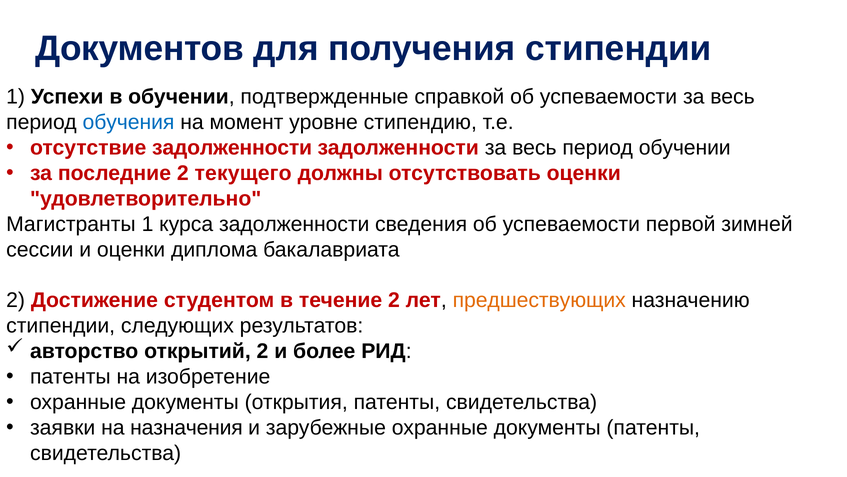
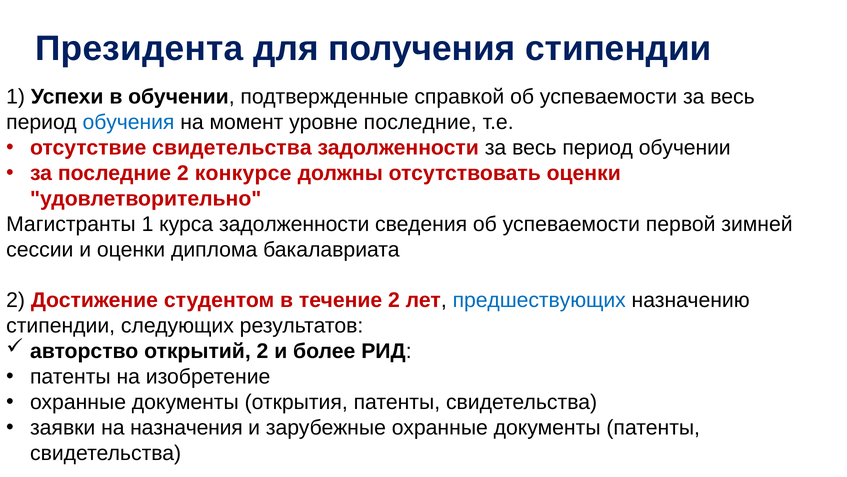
Документов: Документов -> Президента (139, 48)
уровне стипендию: стипендию -> последние (420, 122)
отсутствие задолженности: задолженности -> свидетельства (232, 148)
текущего: текущего -> конкурсе (243, 173)
предшествующих colour: orange -> blue (539, 300)
